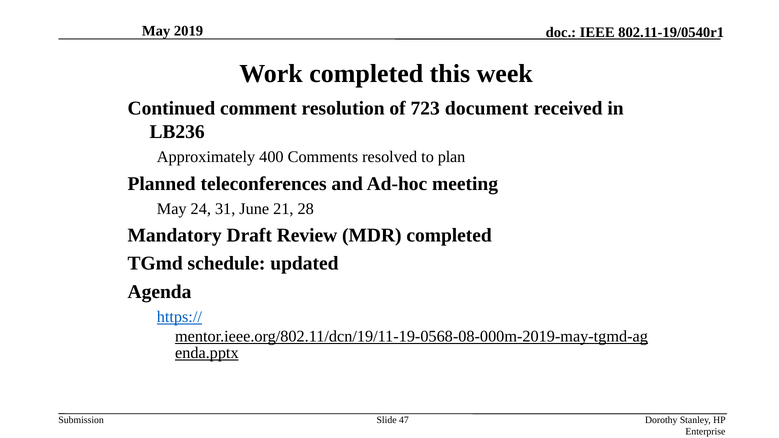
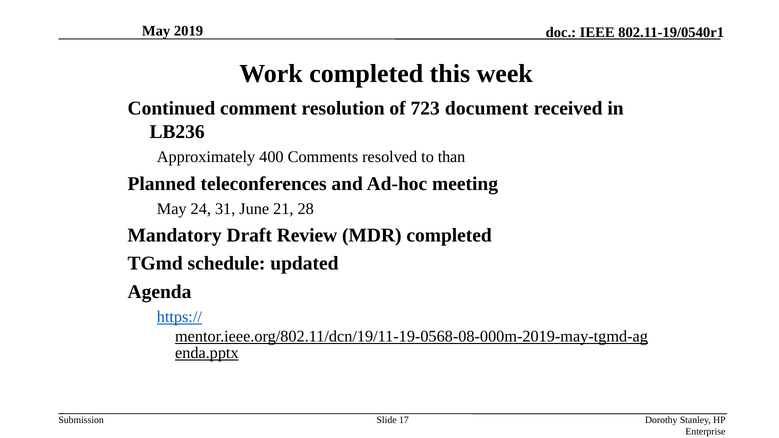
plan: plan -> than (452, 157)
47: 47 -> 17 (404, 420)
